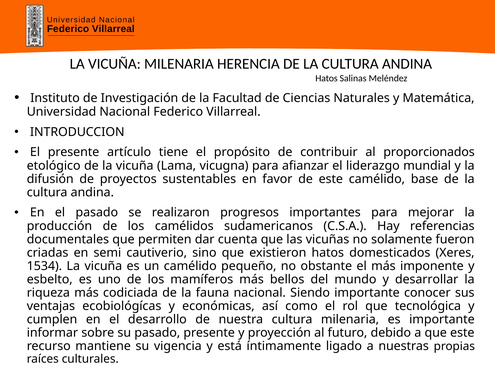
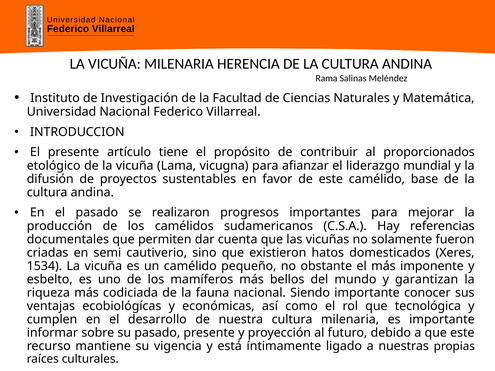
Hatos: Hatos -> Rama (326, 78)
desarrollar: desarrollar -> garantizan (427, 280)
